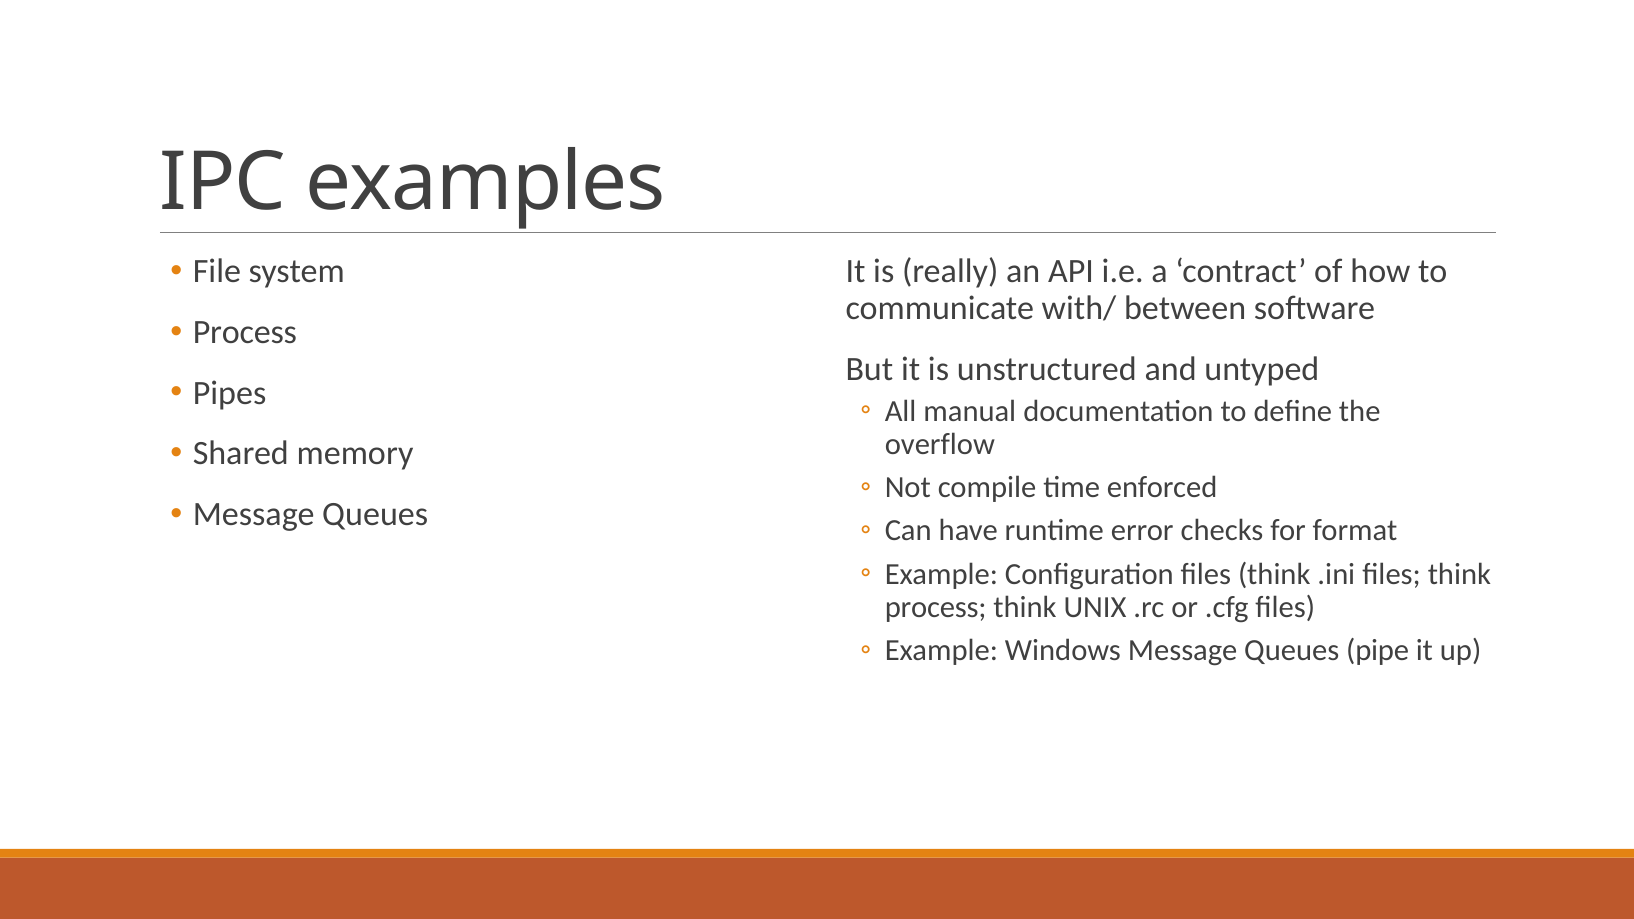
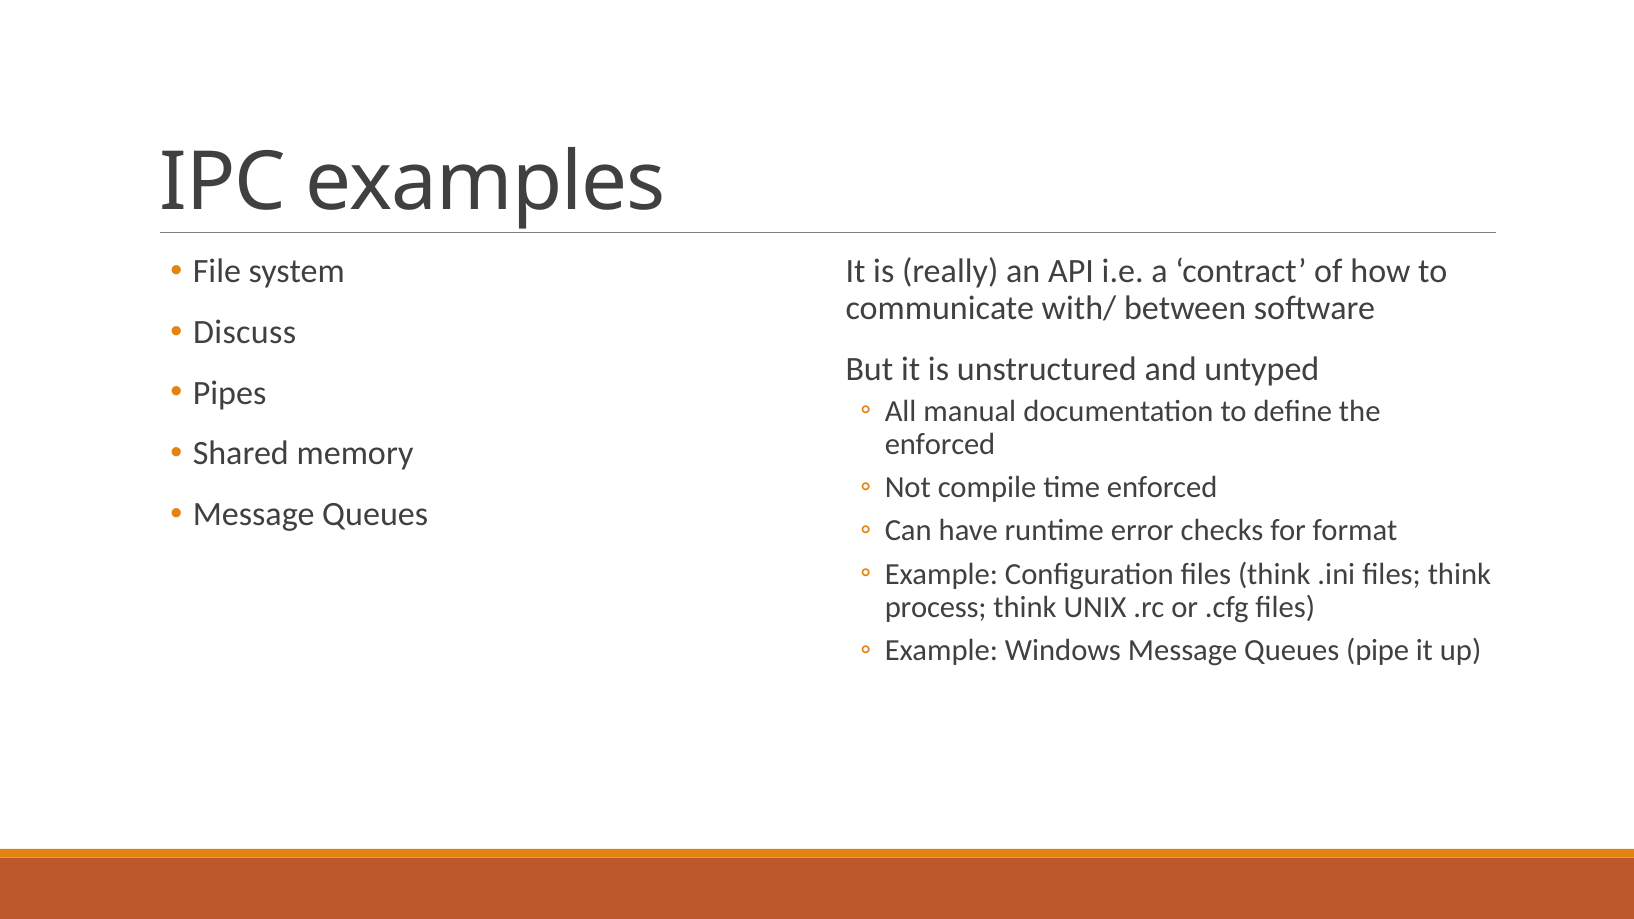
Process: Process -> Discuss (245, 332)
overflow: overflow -> enforced (940, 444)
